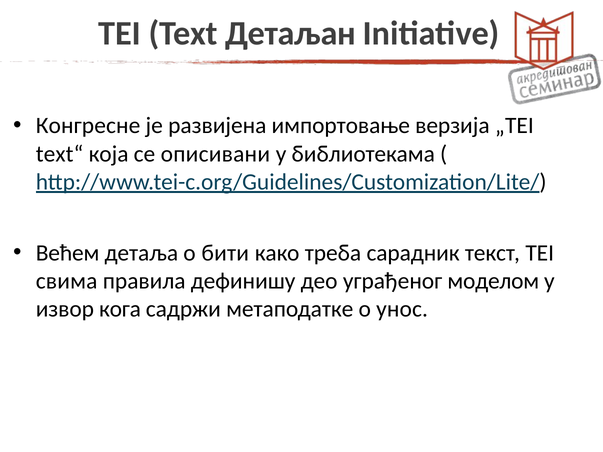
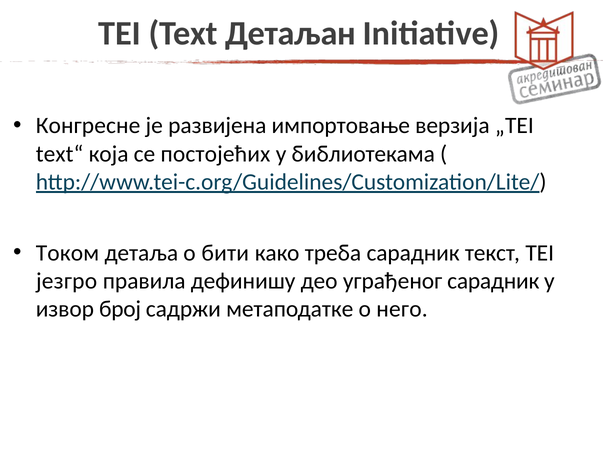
описивани: описивани -> постојећих (215, 154)
Већем: Већем -> Током (67, 253)
свима: свима -> језгро (67, 281)
уграђеног моделом: моделом -> сарадник (493, 281)
кога: кога -> број (120, 309)
унос: унос -> него (402, 309)
